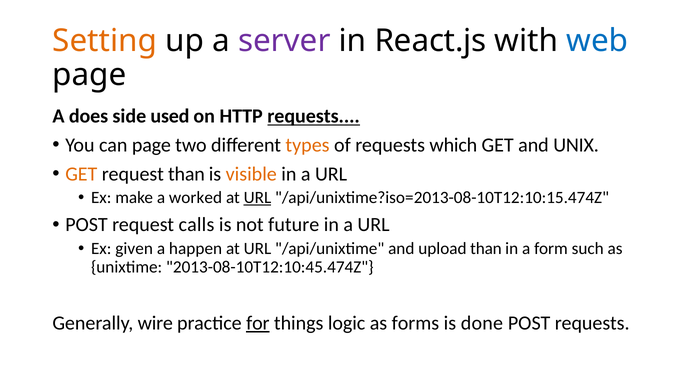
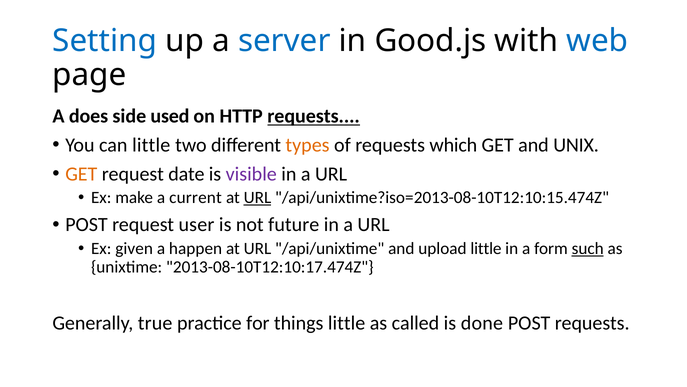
Setting colour: orange -> blue (105, 41)
server colour: purple -> blue (284, 41)
React.js: React.js -> Good.js (430, 41)
can page: page -> little (151, 145)
request than: than -> date (186, 174)
visible colour: orange -> purple (251, 174)
worked: worked -> current (195, 197)
calls: calls -> user (196, 225)
upload than: than -> little (486, 248)
such underline: none -> present (588, 248)
2013-08-10T12:10:45.474Z: 2013-08-10T12:10:45.474Z -> 2013-08-10T12:10:17.474Z (270, 267)
wire: wire -> true (155, 323)
for underline: present -> none (258, 323)
things logic: logic -> little (347, 323)
forms: forms -> called (415, 323)
